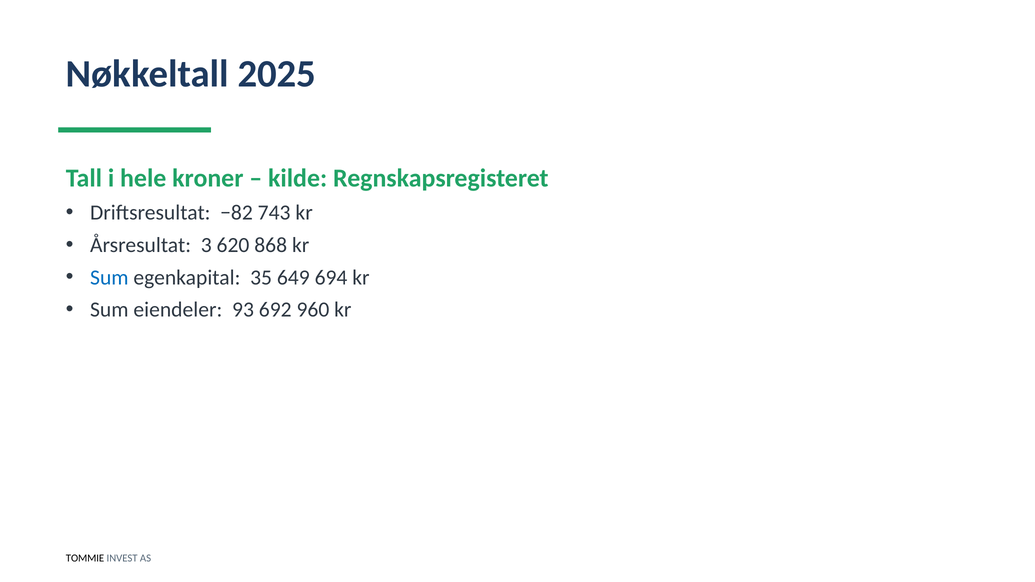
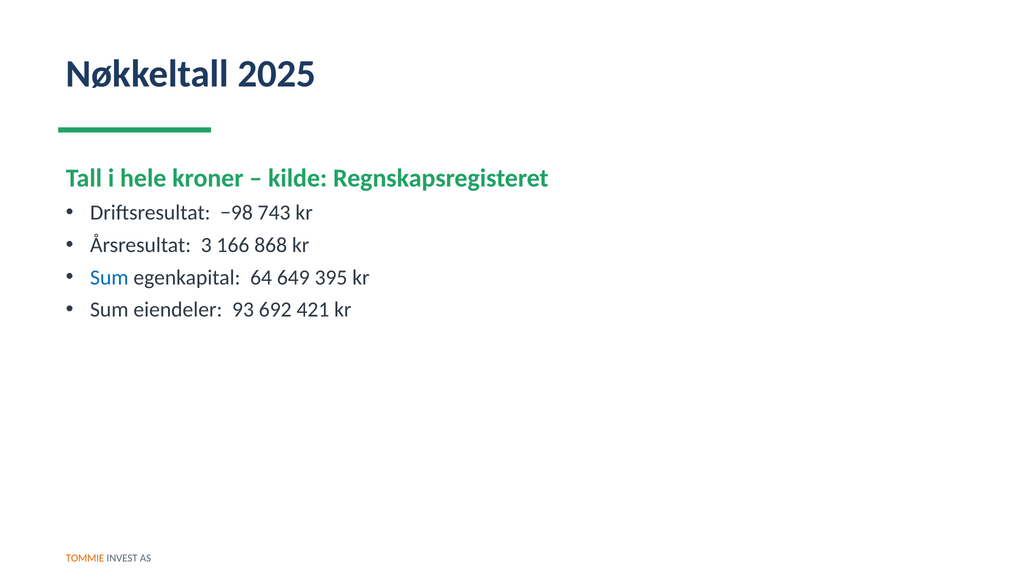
−82: −82 -> −98 (237, 213)
620: 620 -> 166 (233, 245)
35: 35 -> 64 (261, 278)
694: 694 -> 395 (331, 278)
960: 960 -> 421 (313, 310)
TOMMIE colour: black -> orange (85, 559)
